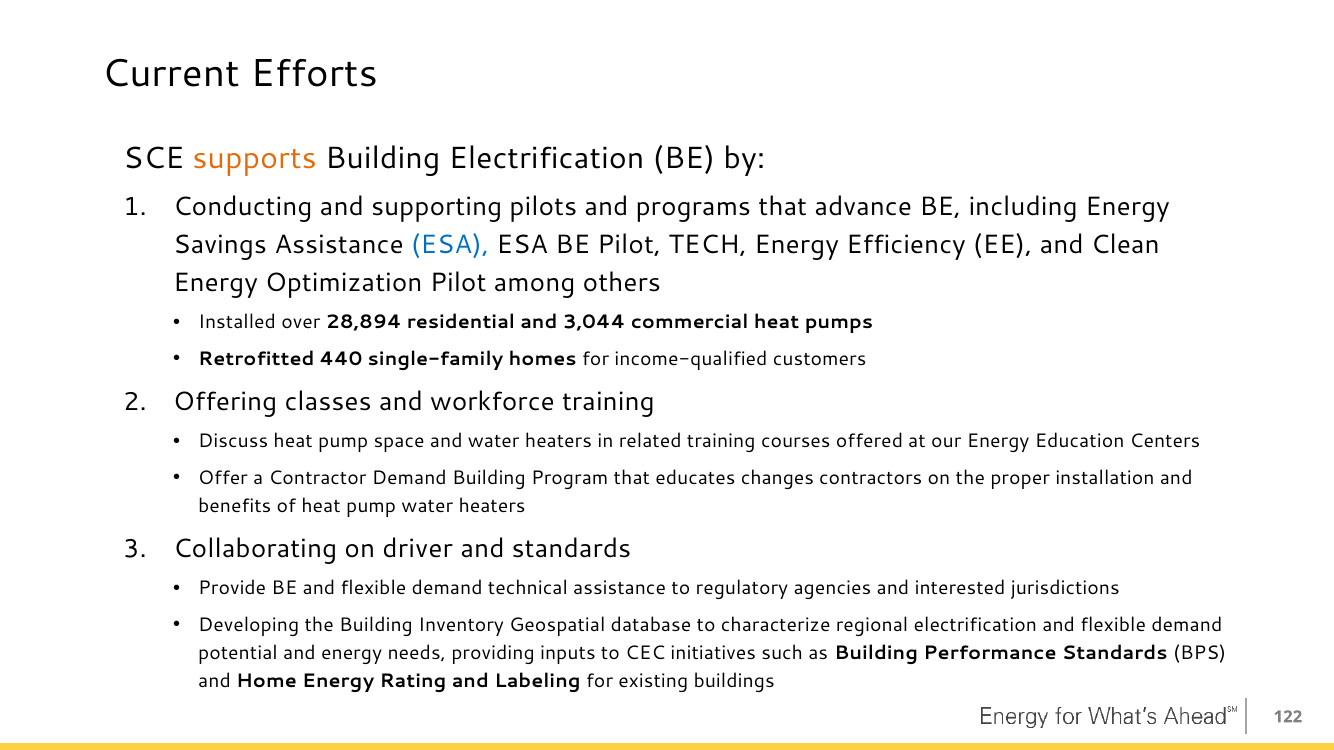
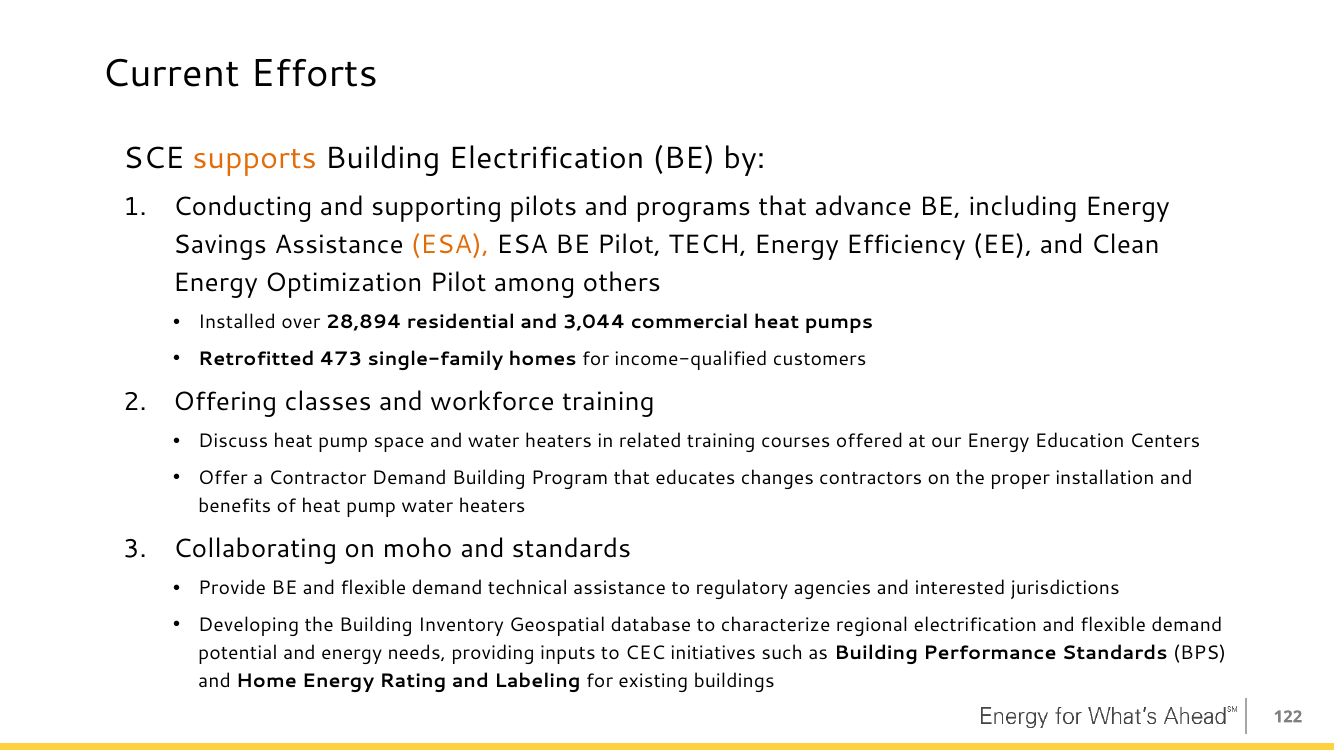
ESA colour: blue -> orange (450, 245)
440: 440 -> 473 (341, 359)
driver: driver -> moho (418, 549)
